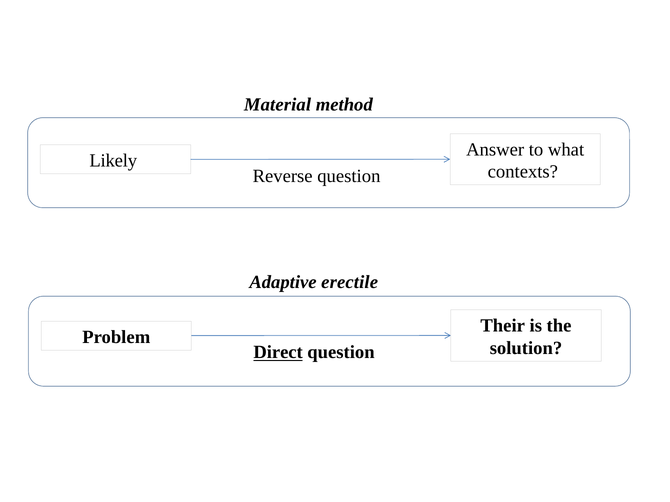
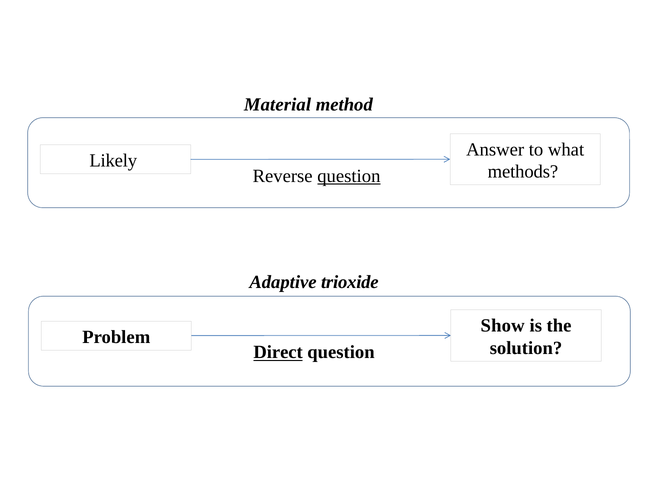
contexts: contexts -> methods (523, 172)
question underline: none -> present (349, 176)
erectile: erectile -> trioxide (350, 282)
Their: Their -> Show (503, 326)
